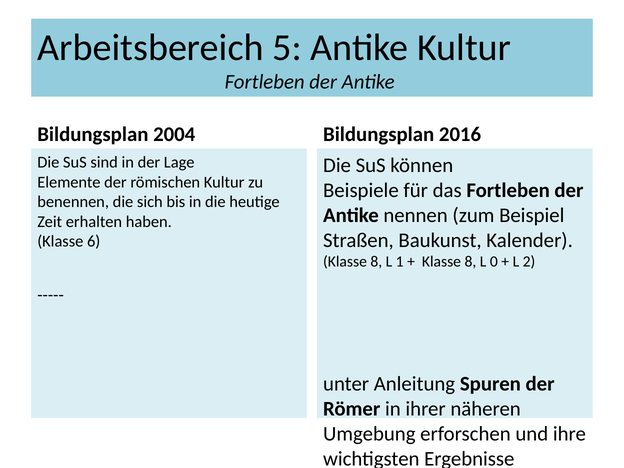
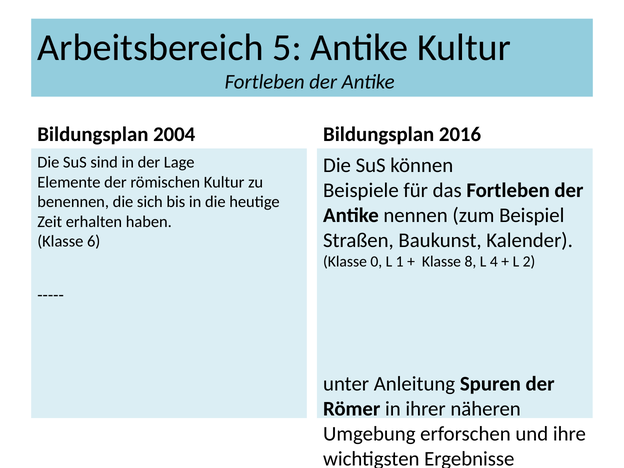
8: 8 -> 0 (376, 262)
0: 0 -> 4 (494, 262)
